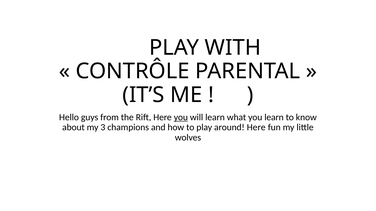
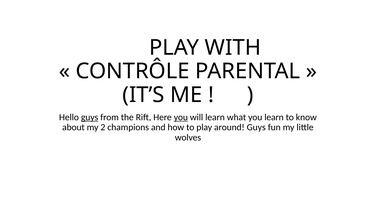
guys underline: none -> present (90, 118)
3: 3 -> 2 (103, 128)
around Here: Here -> Guys (256, 128)
